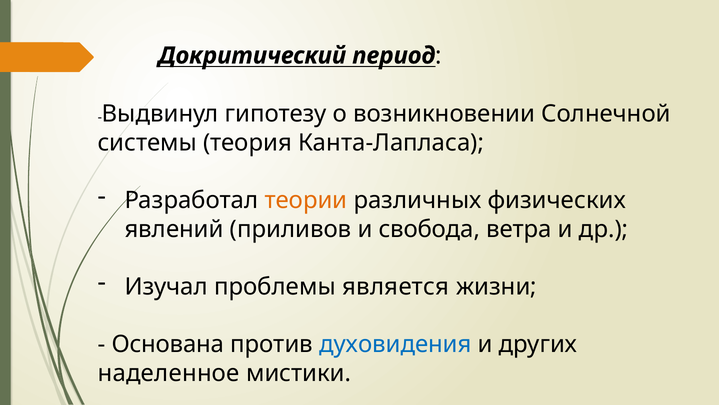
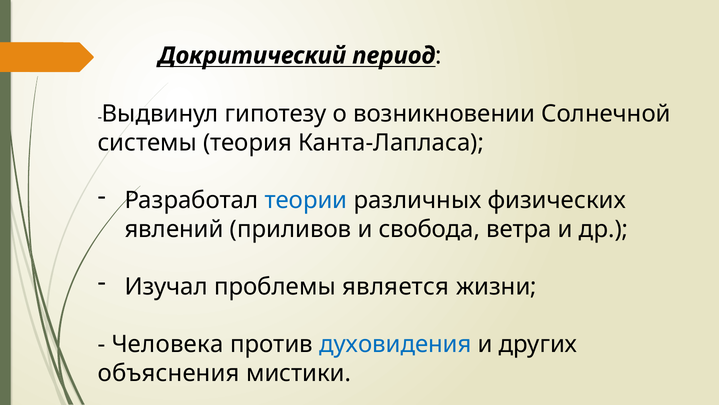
теории colour: orange -> blue (306, 200)
Основана: Основана -> Человека (168, 344)
наделенное: наделенное -> объяснения (169, 373)
